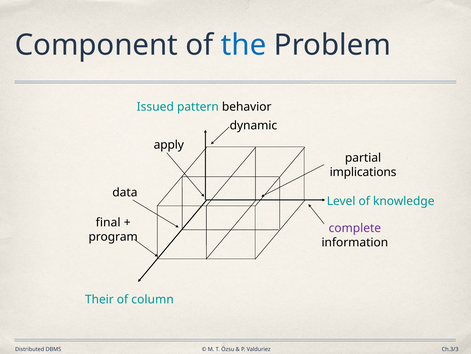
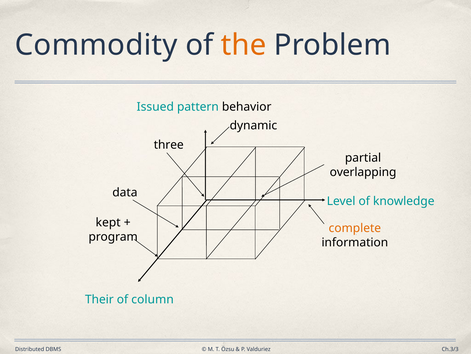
Component: Component -> Commodity (96, 45)
the colour: blue -> orange (244, 45)
apply: apply -> three (169, 145)
implications: implications -> overlapping (363, 172)
final: final -> kept (108, 222)
complete colour: purple -> orange (355, 228)
